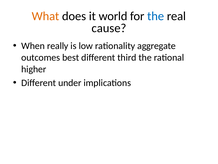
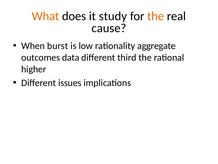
world: world -> study (113, 16)
the colour: blue -> orange (156, 16)
really: really -> burst (58, 46)
best: best -> data (71, 57)
under: under -> issues (70, 83)
